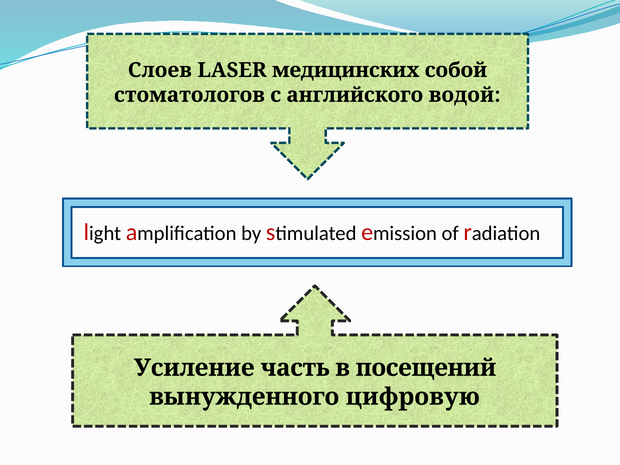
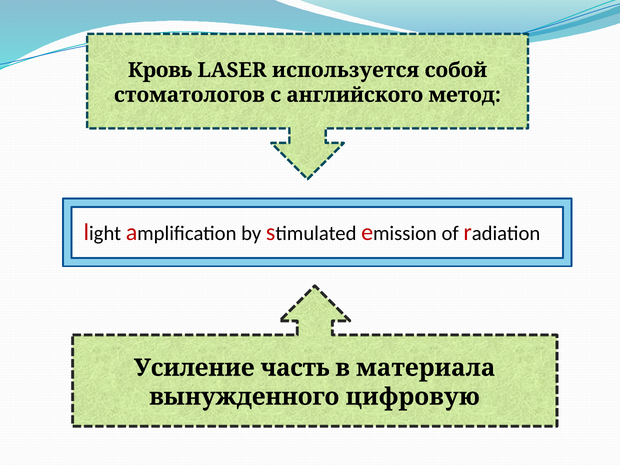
Слоев: Слоев -> Кровь (160, 70)
медицинских: медицинских -> используется (346, 70)
водой: водой -> метод (465, 95)
посещений: посещений -> материала (426, 368)
